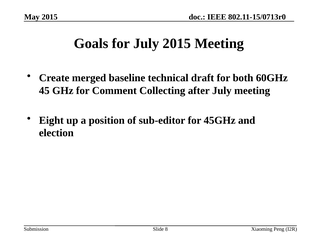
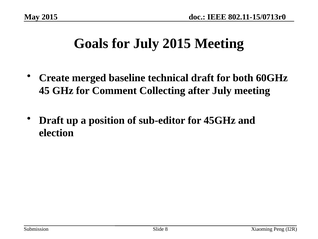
Eight: Eight -> Draft (51, 120)
